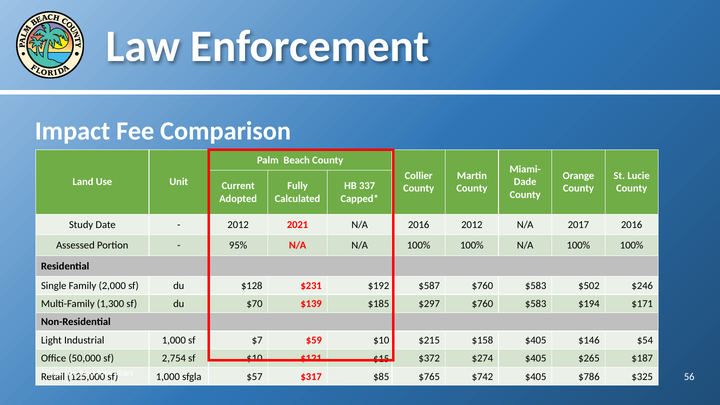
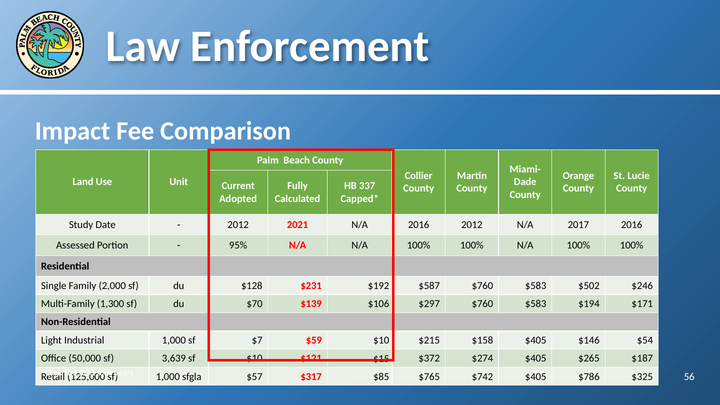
$185: $185 -> $106 (379, 304)
2,754: 2,754 -> 3,639 (174, 358)
